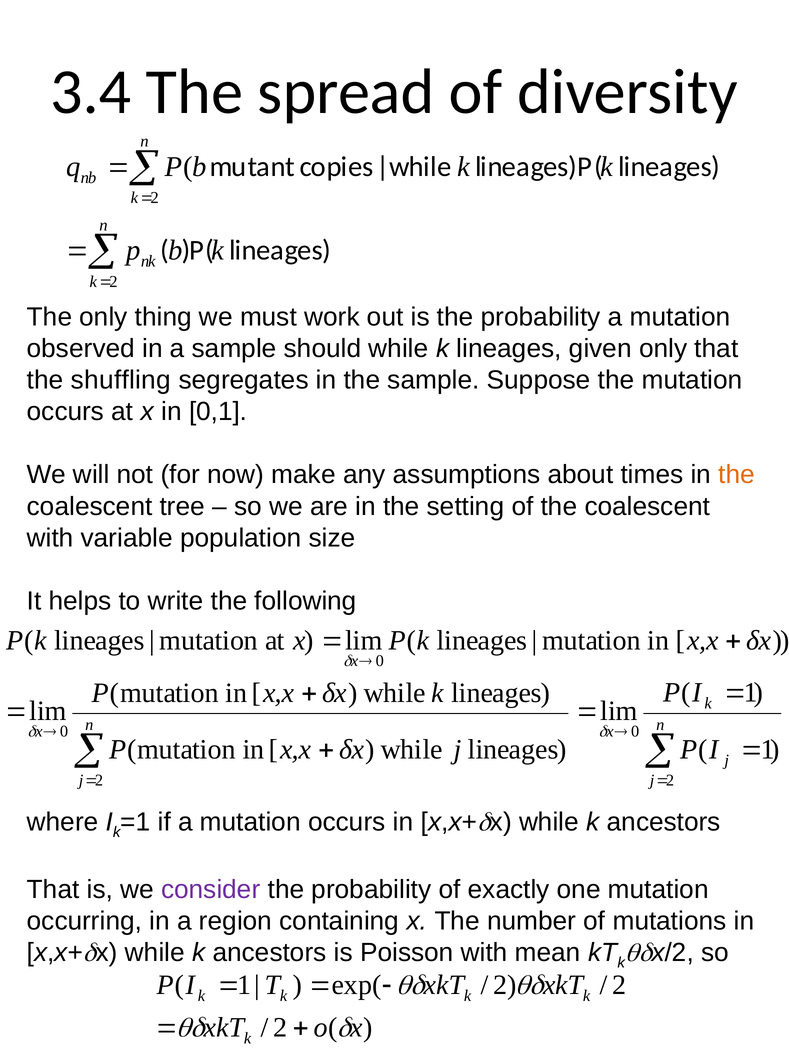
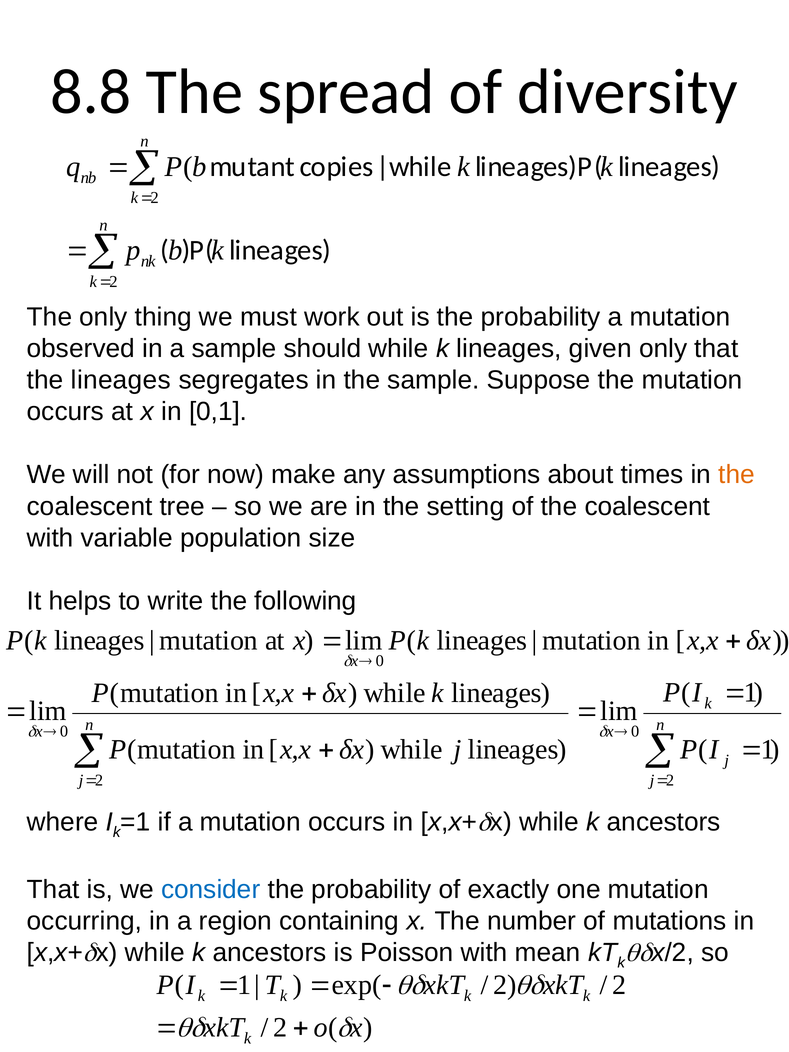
3.4: 3.4 -> 8.8 (91, 92)
the shuffling: shuffling -> lineages (121, 380)
consider colour: purple -> blue (211, 889)
